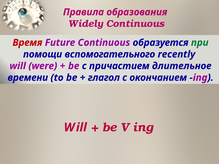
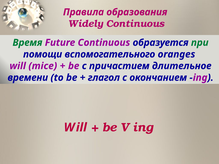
Время colour: red -> green (27, 43)
recently: recently -> oranges (176, 54)
were: were -> mice (43, 66)
